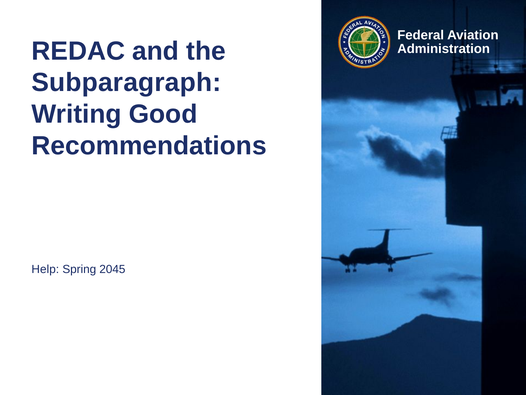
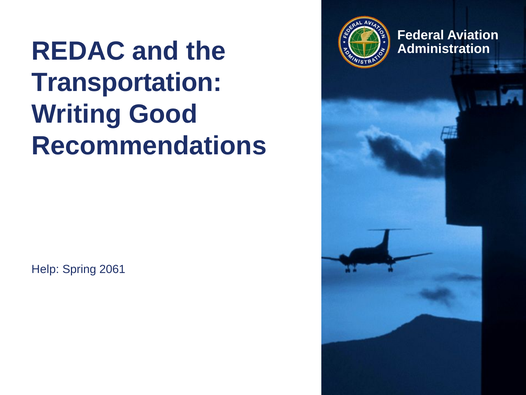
Subparagraph: Subparagraph -> Transportation (127, 83)
2045: 2045 -> 2061 (112, 269)
